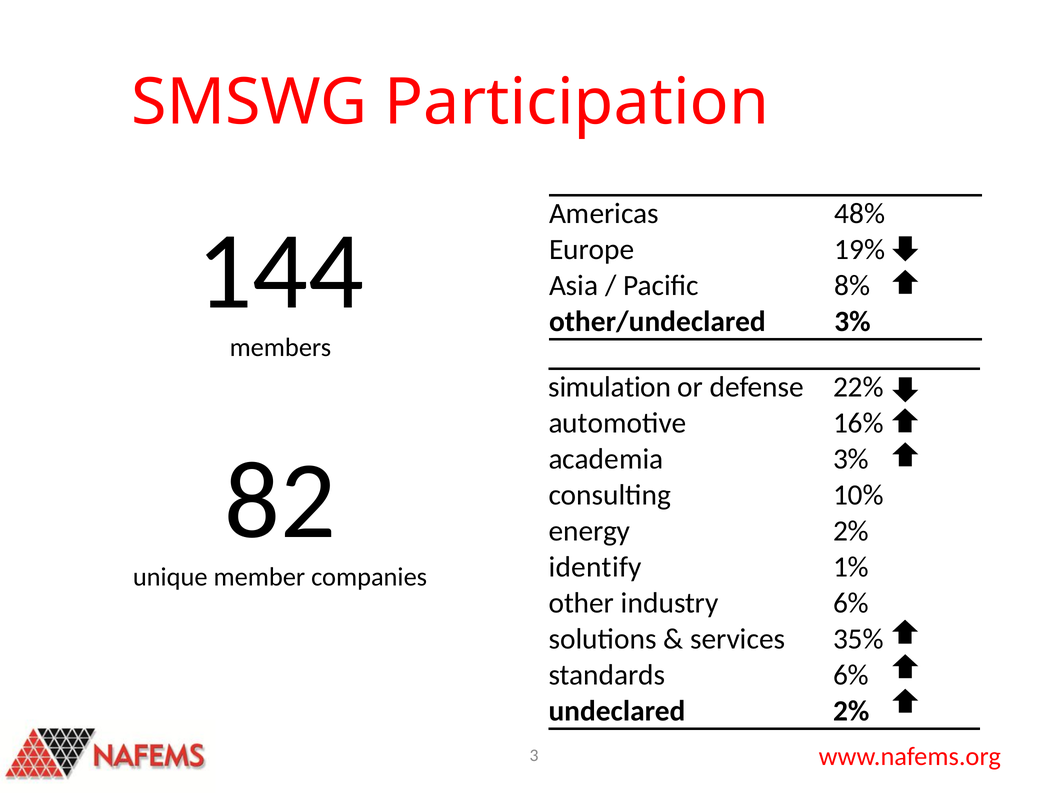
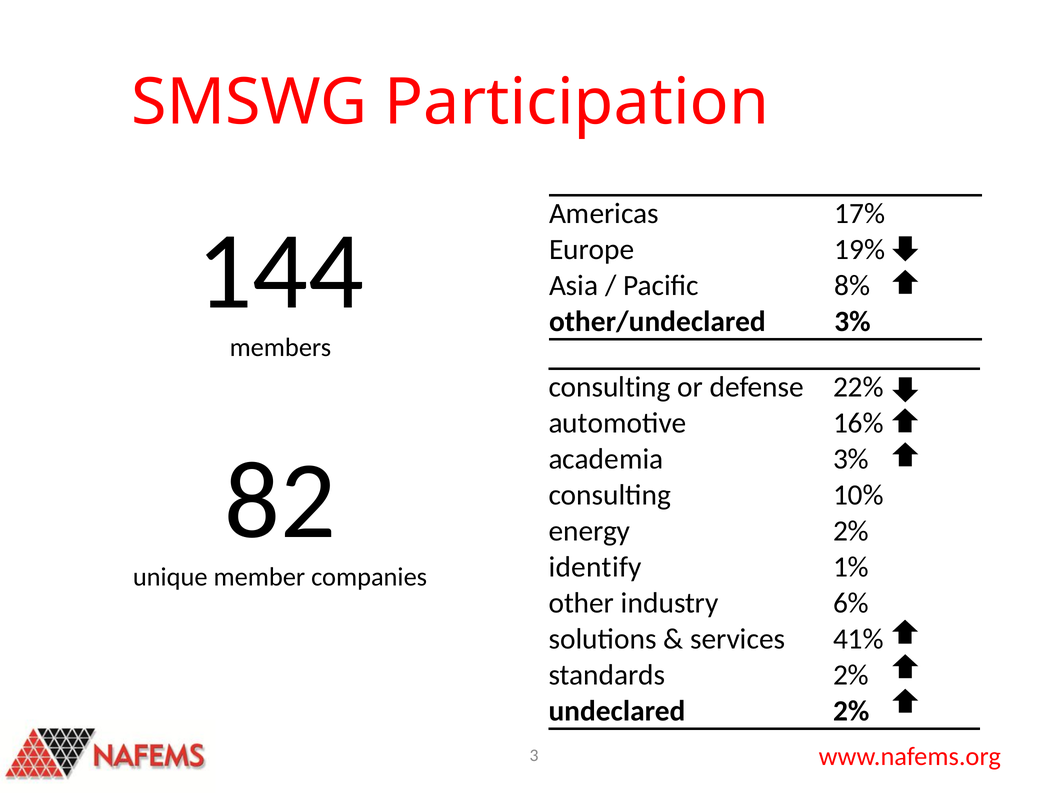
48%: 48% -> 17% (860, 214)
simulation: simulation -> consulting (610, 387)
35%: 35% -> 41% (858, 640)
standards 6%: 6% -> 2% (851, 676)
